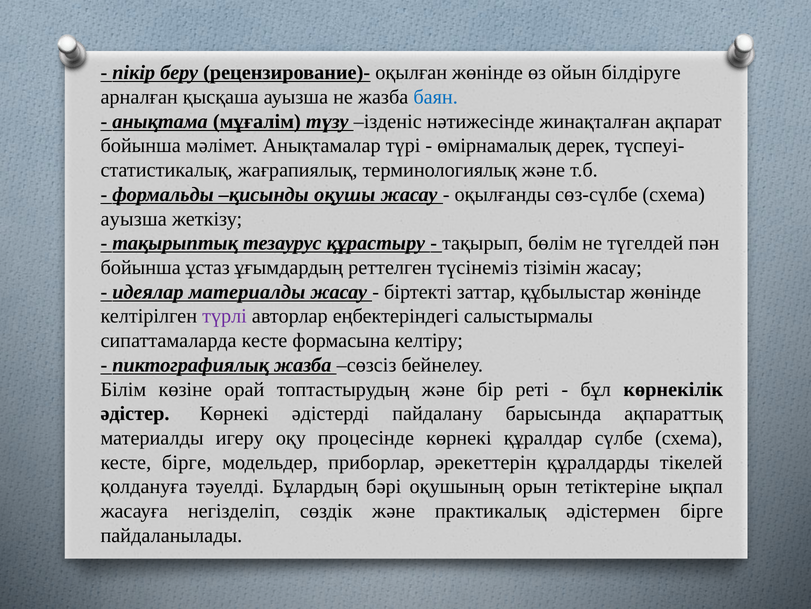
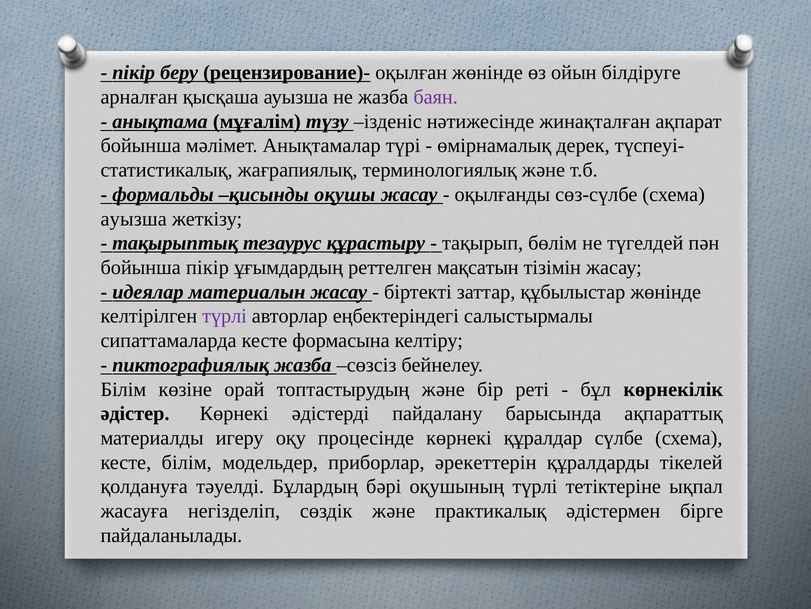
баян colour: blue -> purple (436, 97)
бойынша ұстаз: ұстаз -> пікір (207, 267)
түсінеміз: түсінеміз -> мақсатын (478, 267)
идеялар материалды: материалды -> материалын (247, 292)
кесте бірге: бірге -> білім (187, 462)
оқушының орын: орын -> түрлі (535, 486)
